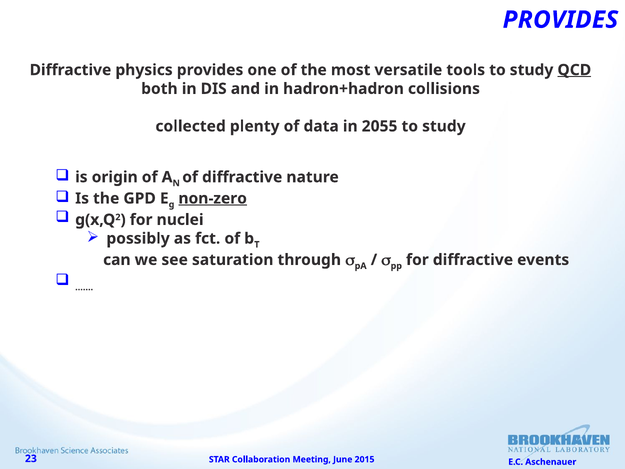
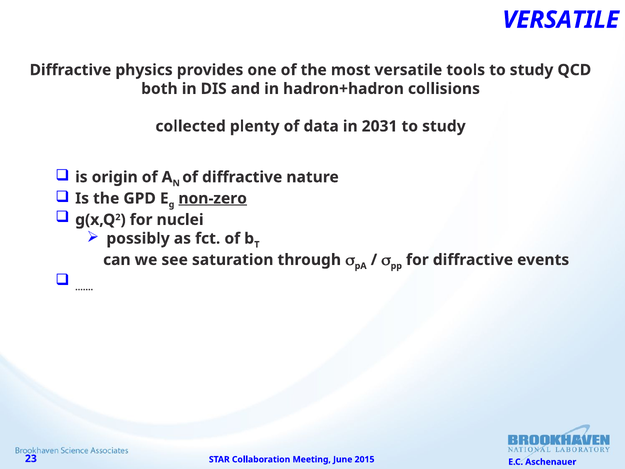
PROVIDES: PROVIDES -> VERSATILE (561, 20)
QCD underline: present -> none (574, 70)
2055: 2055 -> 2031 (380, 126)
